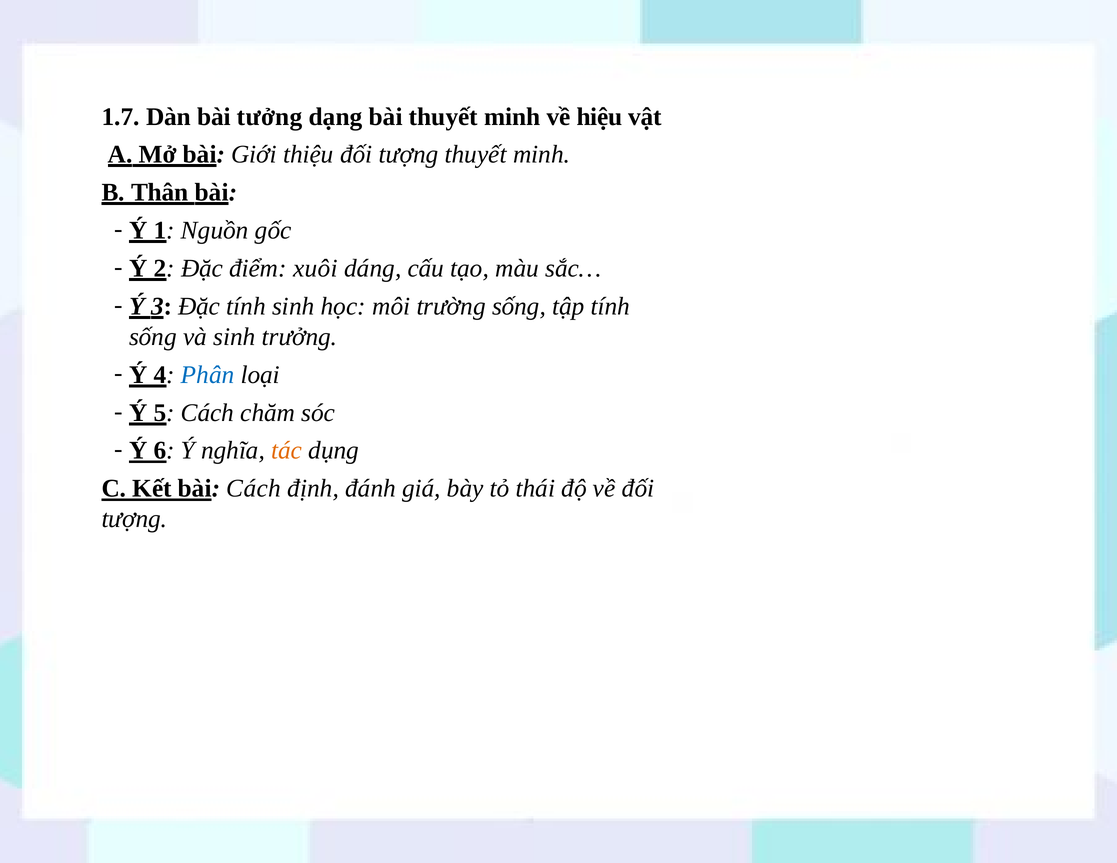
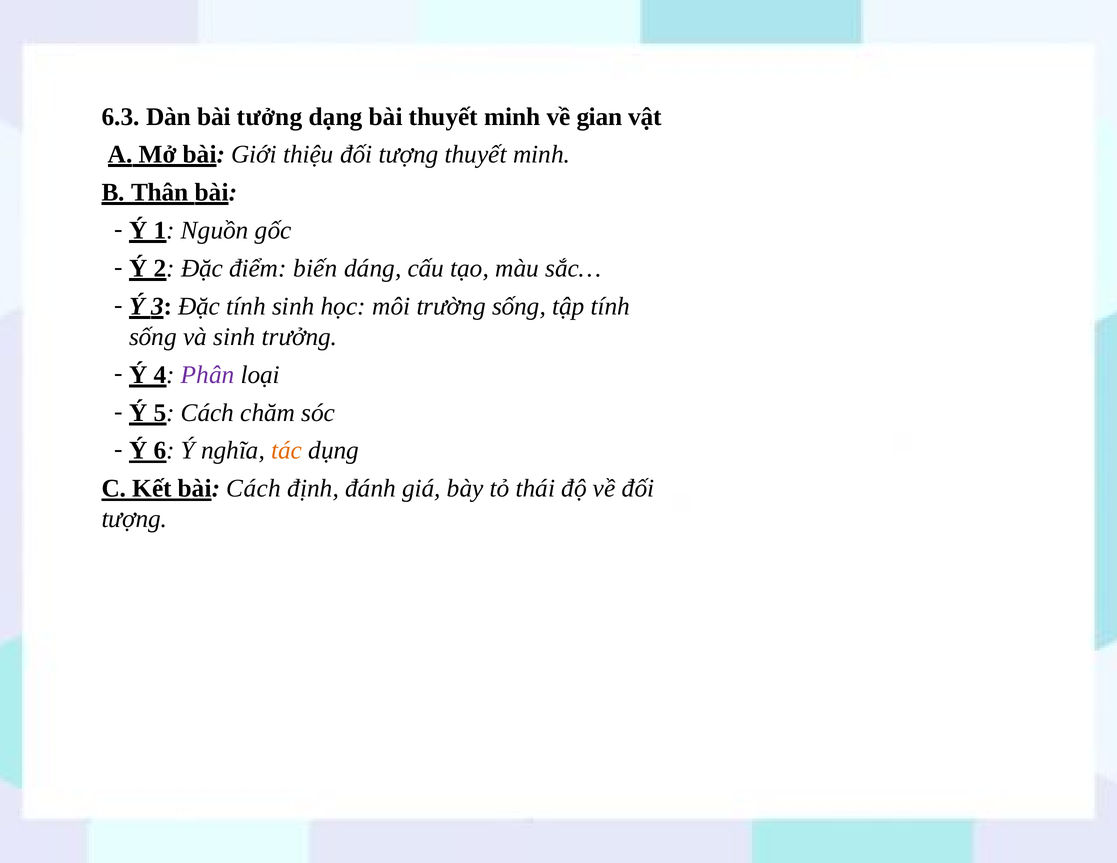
1.7: 1.7 -> 6.3 (121, 117)
hiệu: hiệu -> gian (599, 117)
xuôi: xuôi -> biến (315, 268)
Phân colour: blue -> purple (208, 375)
